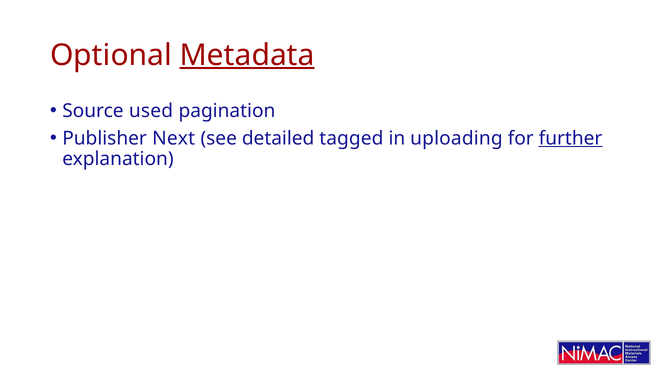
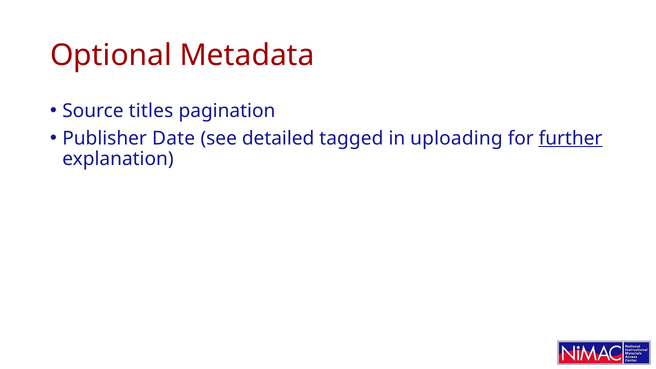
Metadata underline: present -> none (247, 55)
used: used -> titles (151, 111)
Next: Next -> Date (174, 138)
